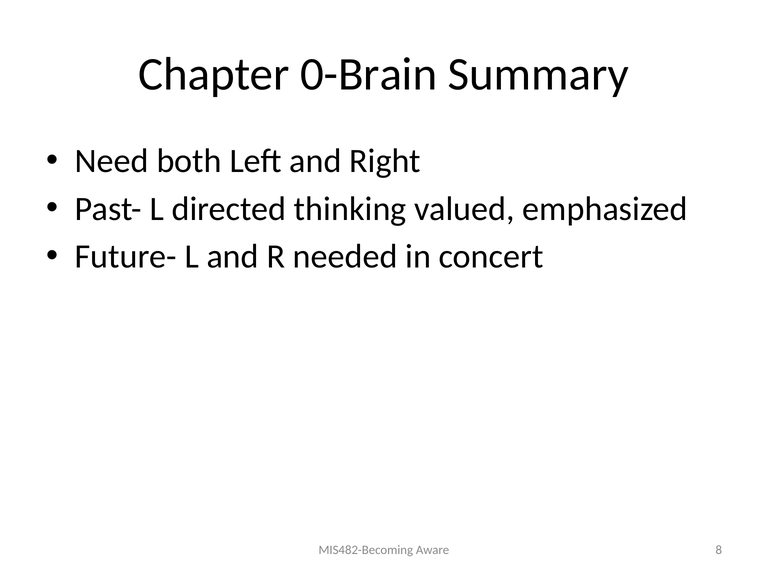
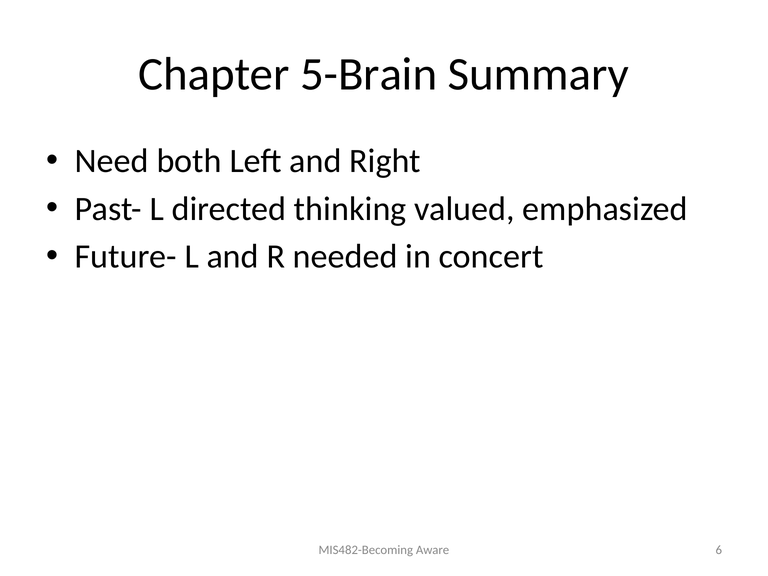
0-Brain: 0-Brain -> 5-Brain (369, 74)
8: 8 -> 6 (719, 550)
